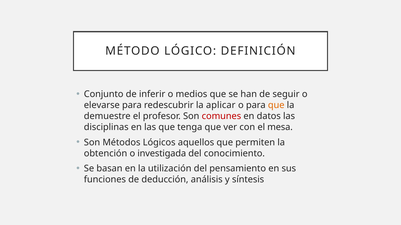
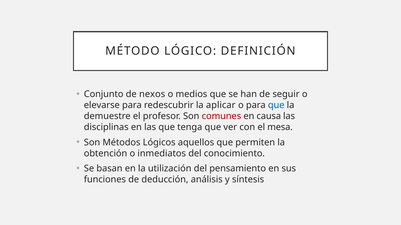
inferir: inferir -> nexos (152, 94)
que colour: orange -> blue (276, 105)
datos: datos -> causa (269, 116)
investigada: investigada -> inmediatos (162, 154)
